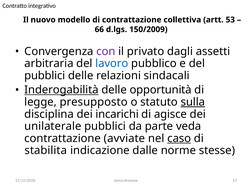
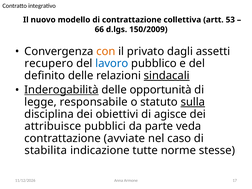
con colour: purple -> orange (106, 51)
arbitraria: arbitraria -> recupero (49, 63)
pubblici: pubblici -> definito (45, 76)
sindacali underline: none -> present (167, 76)
presupposto: presupposto -> responsabile (94, 102)
incarichi: incarichi -> obiettivi (117, 114)
unilaterale: unilaterale -> attribuisce (53, 126)
caso underline: present -> none (179, 138)
dalle: dalle -> tutte (145, 150)
